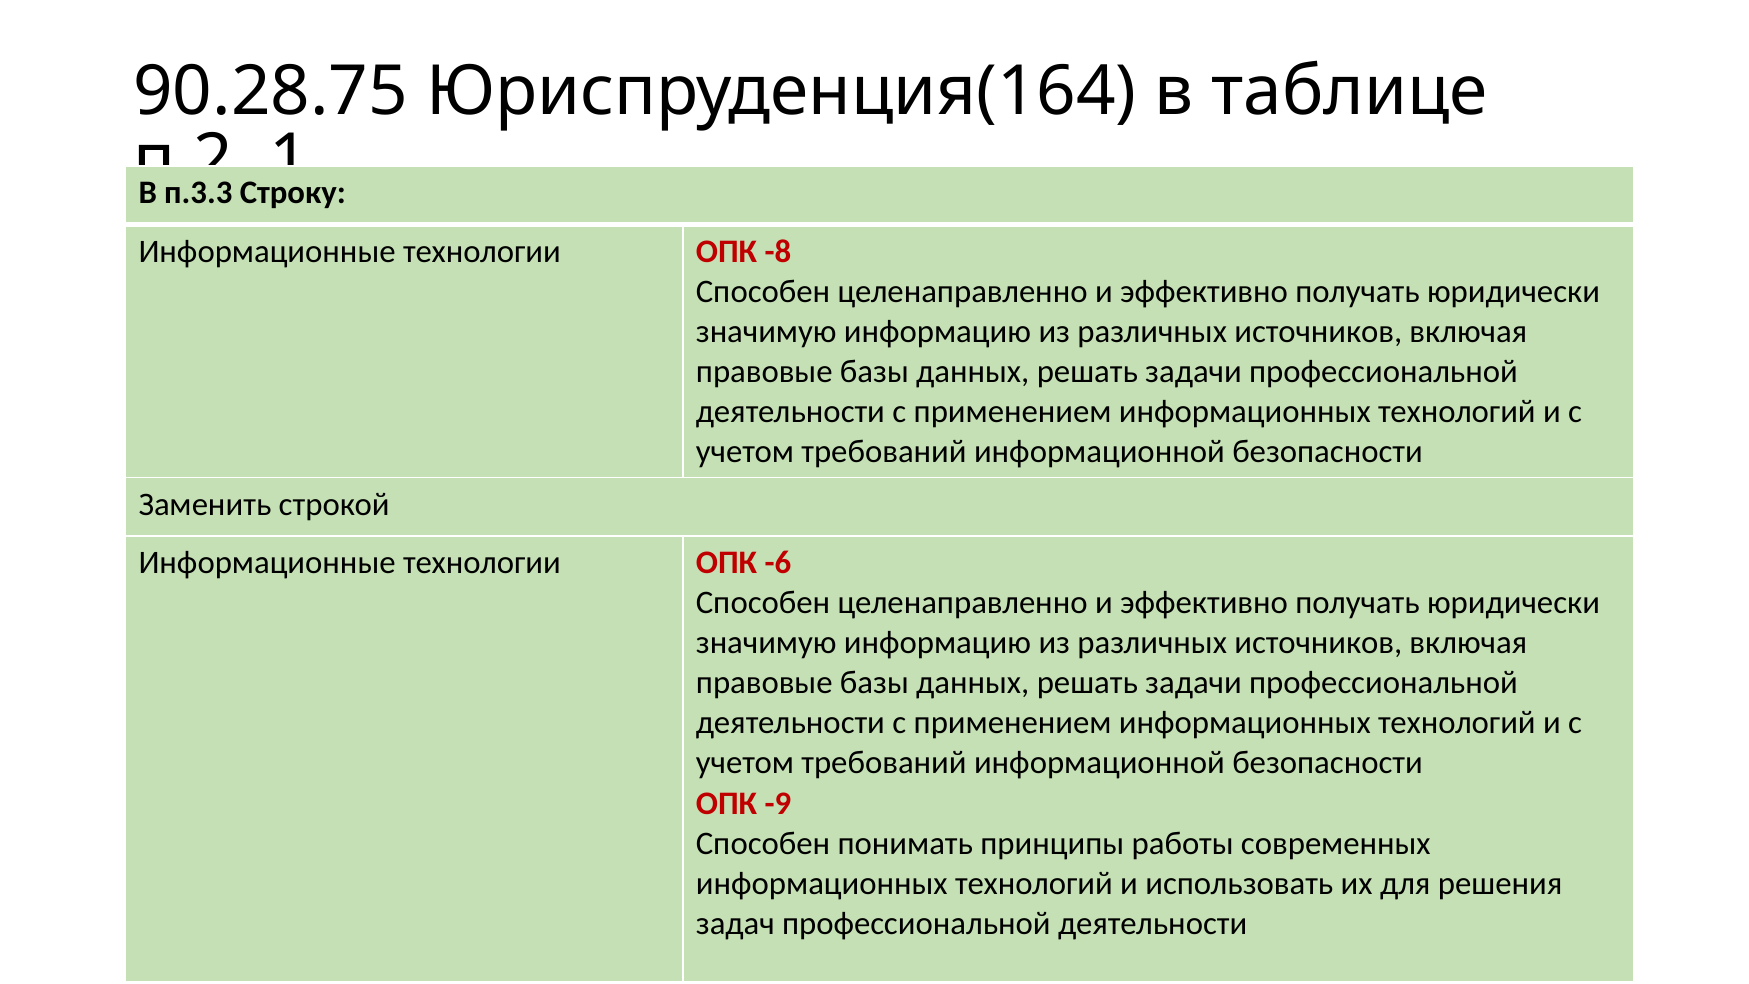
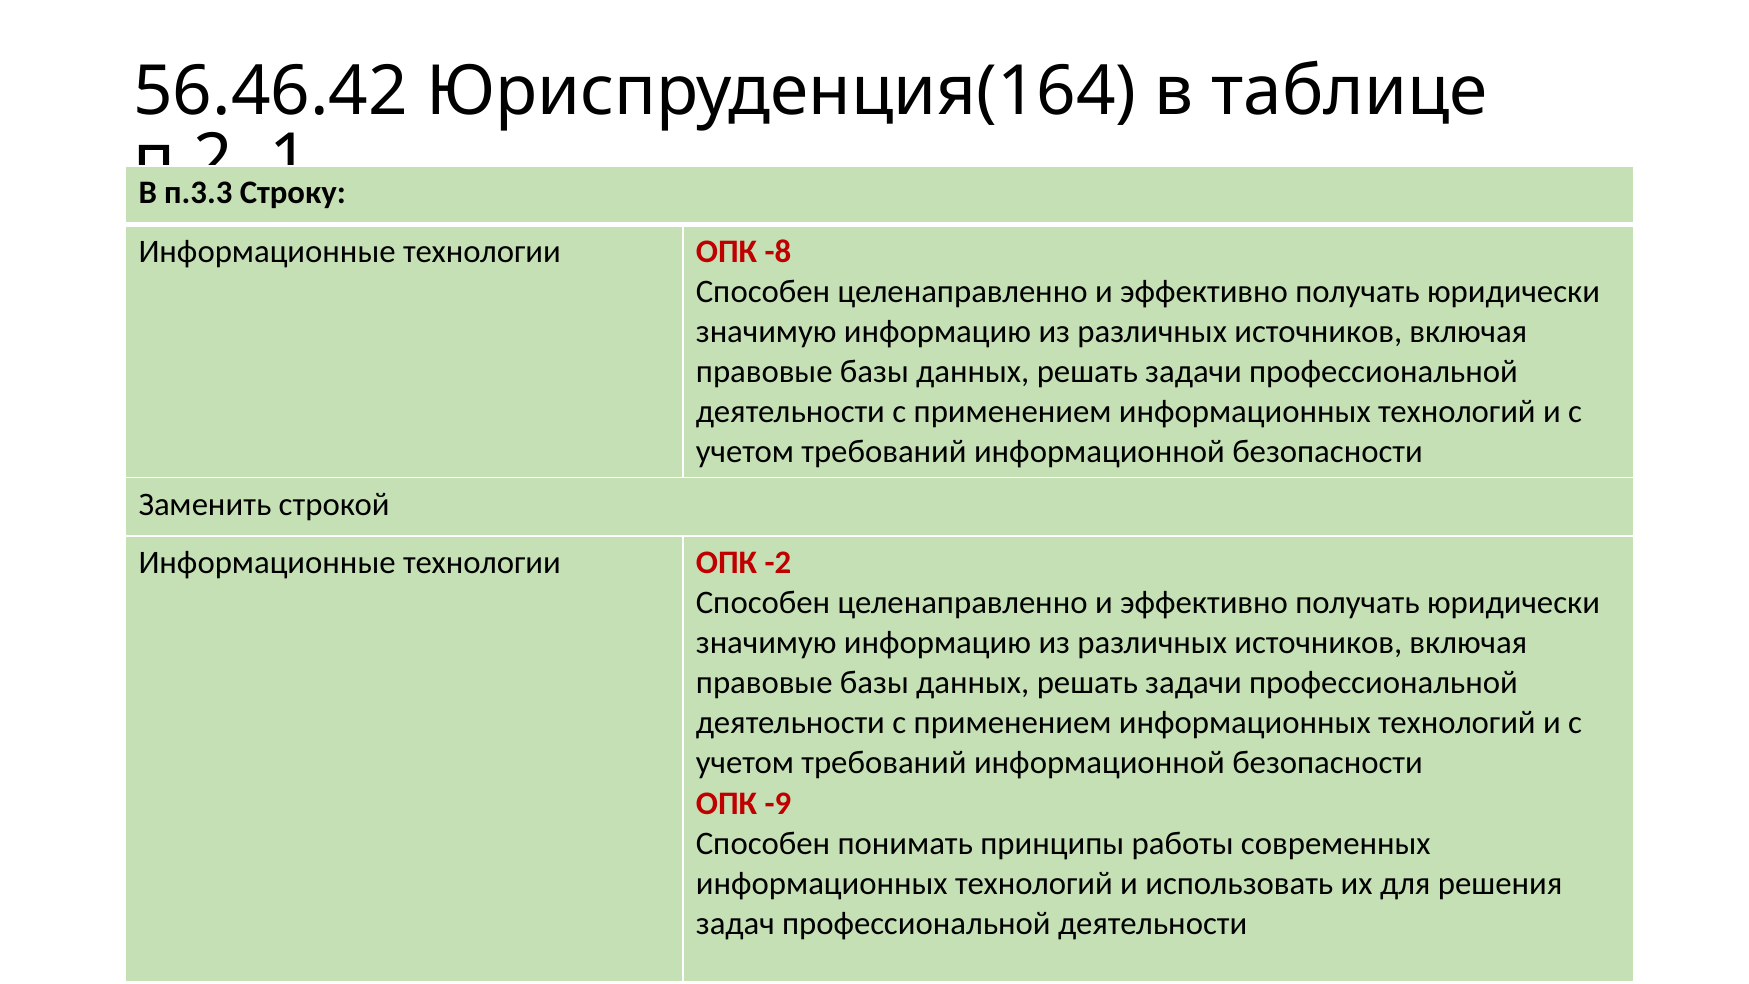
90.28.75: 90.28.75 -> 56.46.42 (271, 91)
-6: -6 -> -2 (778, 563)
